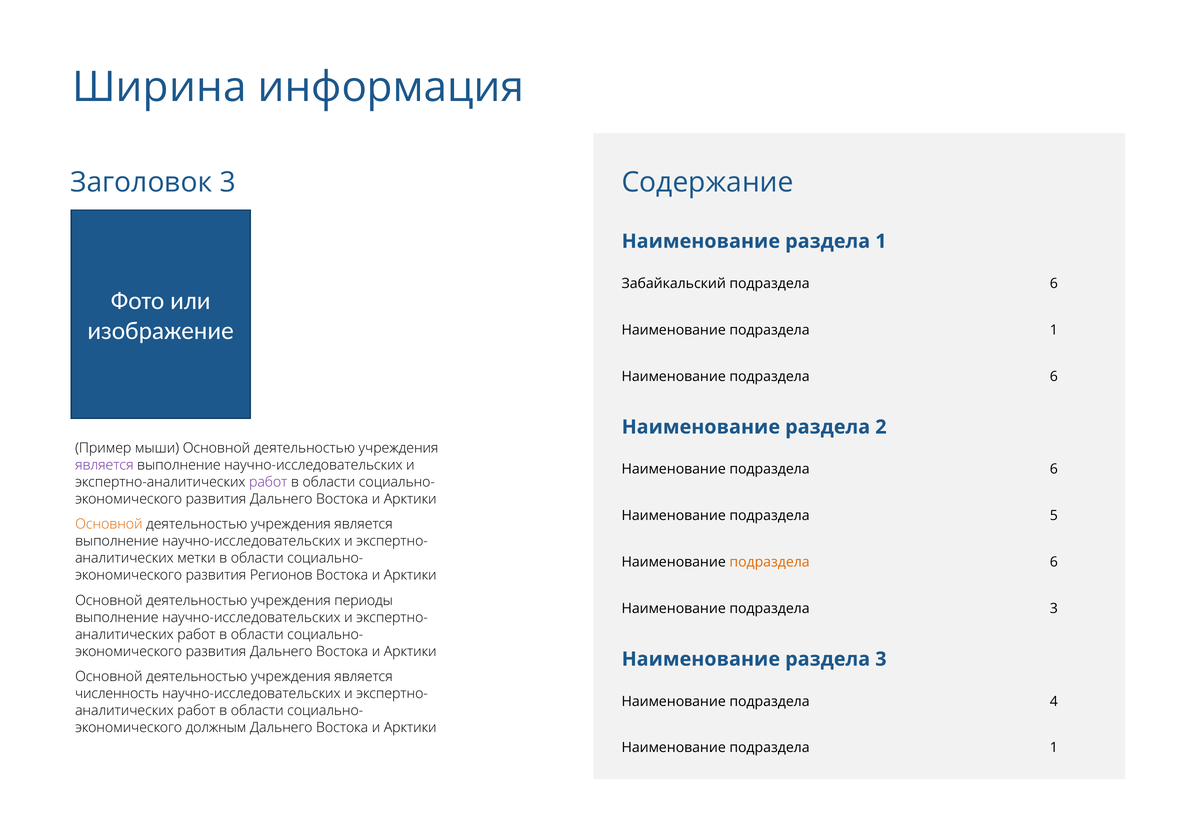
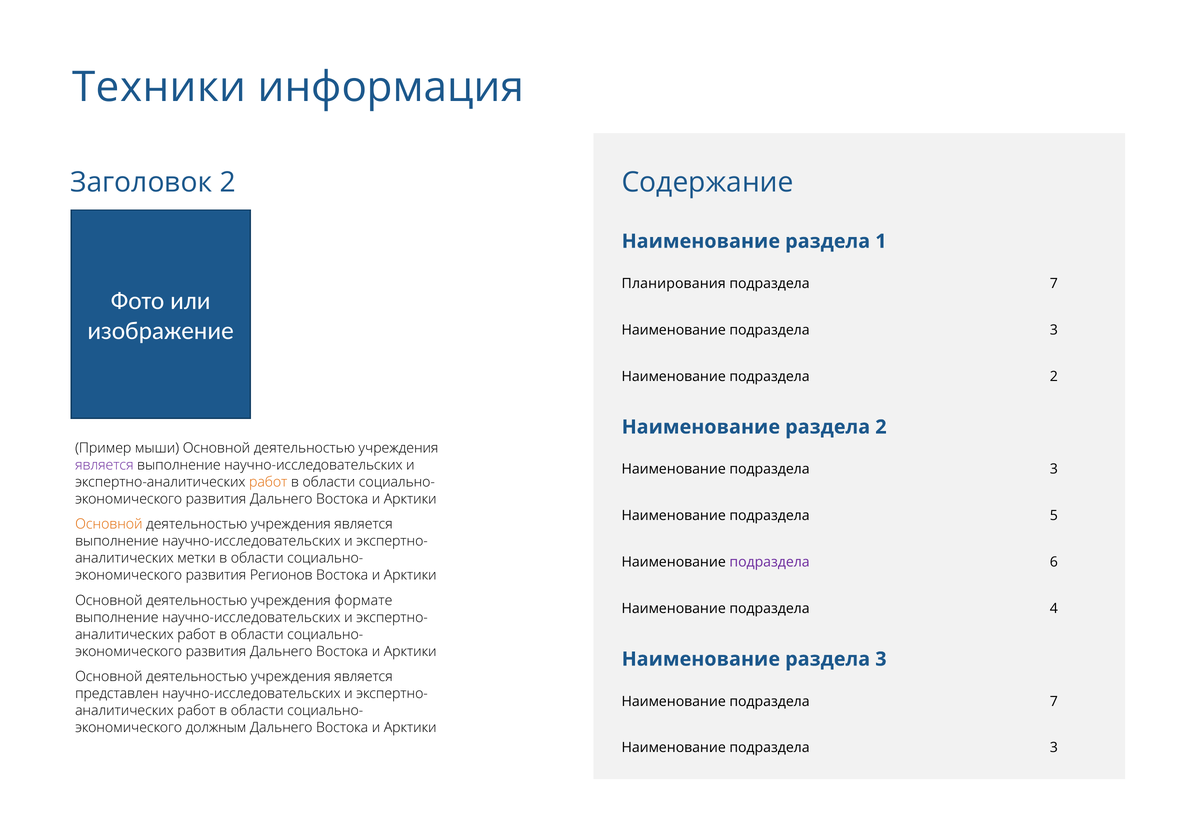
Ширина: Ширина -> Техники (159, 88)
Заголовок 3: 3 -> 2 (228, 182)
Забайкальский: Забайкальский -> Планирования (674, 284)
6: 6 -> 7 (1054, 284)
1: 1 -> 3 (1054, 330)
6: 6 -> 2 (1054, 377)
6: 6 -> 3 (1054, 469)
работ colour: purple -> orange (268, 482)
подраздела colour: orange -> purple (770, 562)
периоды: периоды -> формате (363, 601)
подраздела 3: 3 -> 4 (1054, 609)
численность: численность -> представлен (117, 694)
Наименование подраздела 4: 4 -> 7 (1054, 702)
1: 1 -> 3 (1054, 748)
